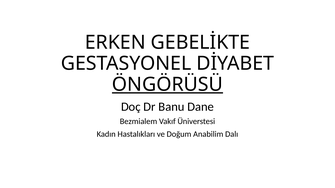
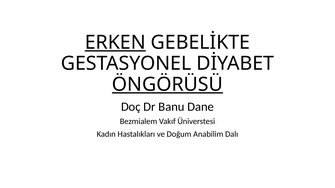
ERKEN underline: none -> present (115, 43)
